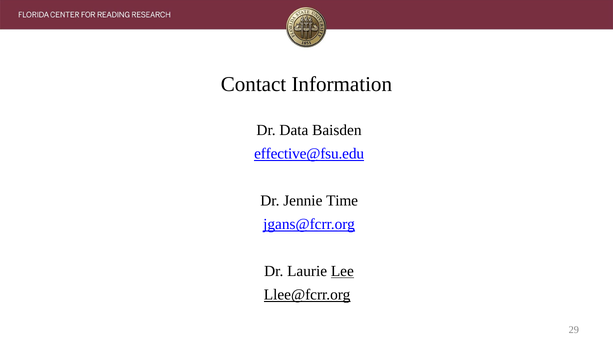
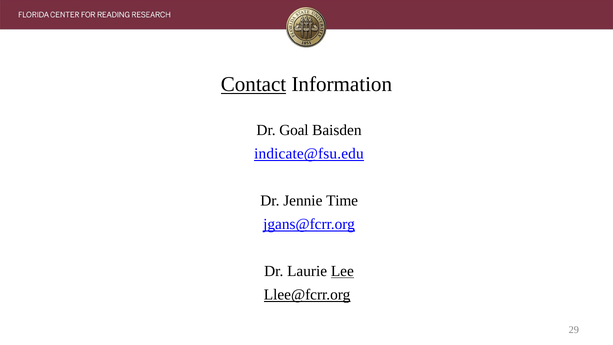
Contact underline: none -> present (253, 84)
Data: Data -> Goal (294, 130)
effective@fsu.edu: effective@fsu.edu -> indicate@fsu.edu (309, 153)
